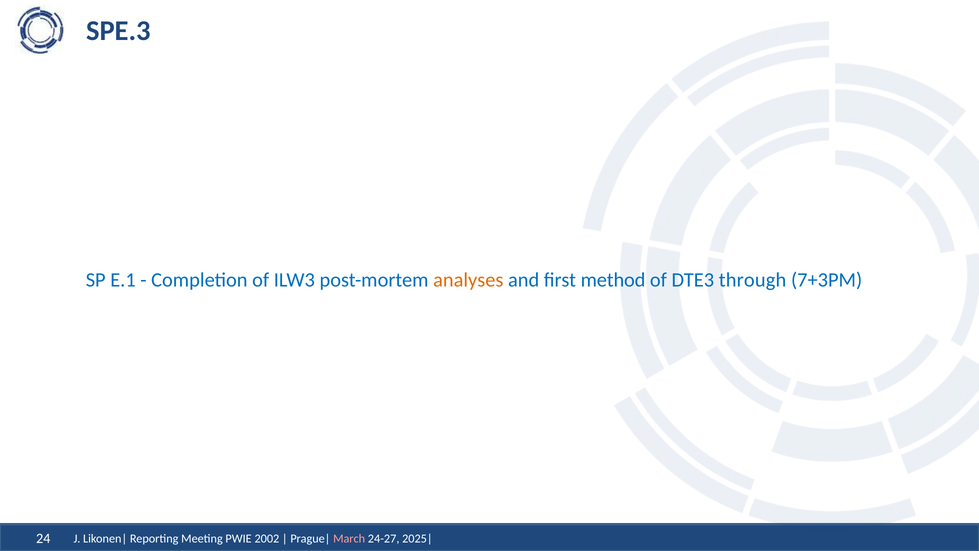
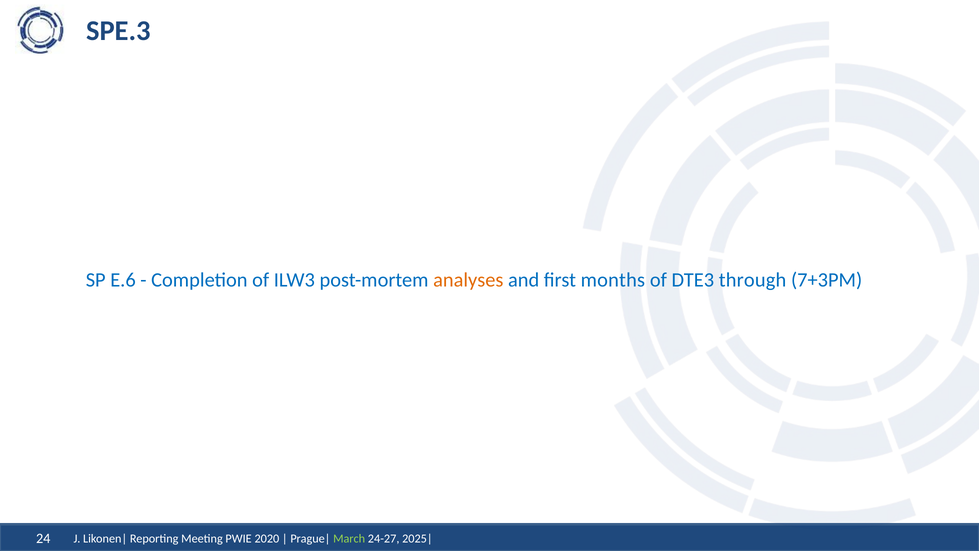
E.1: E.1 -> E.6 (123, 280)
method: method -> months (613, 280)
2002: 2002 -> 2020 (267, 538)
March colour: pink -> light green (349, 538)
